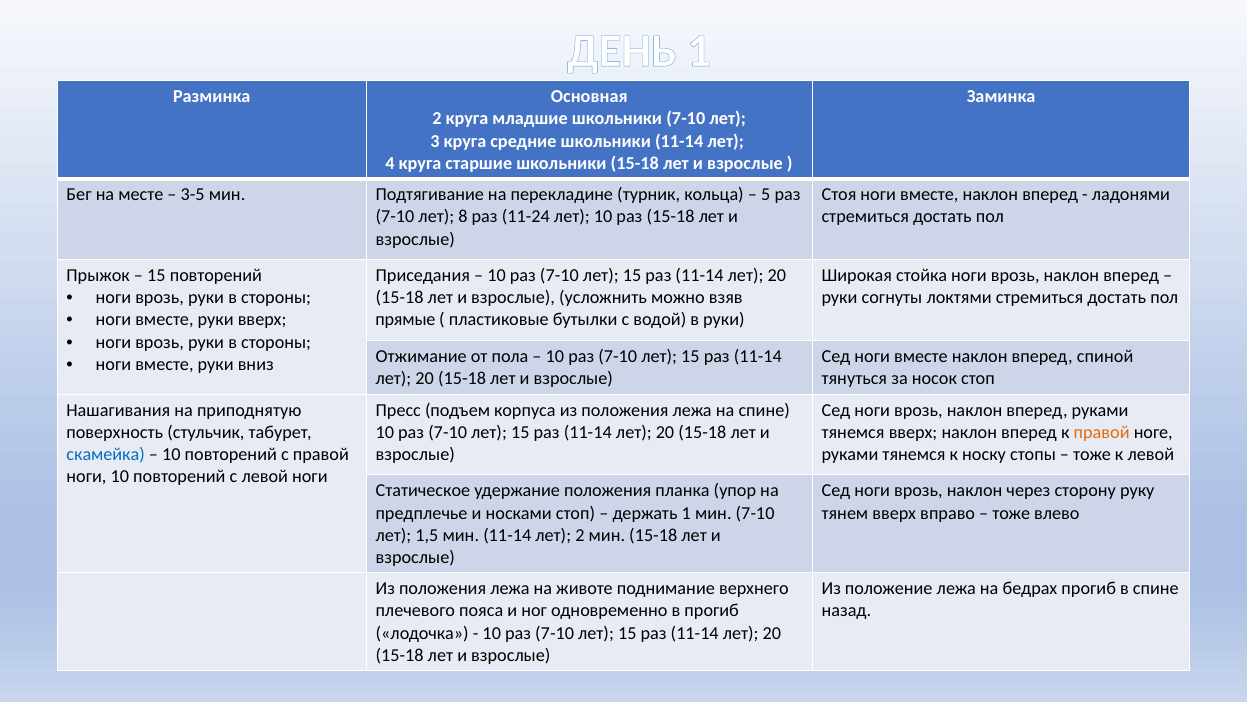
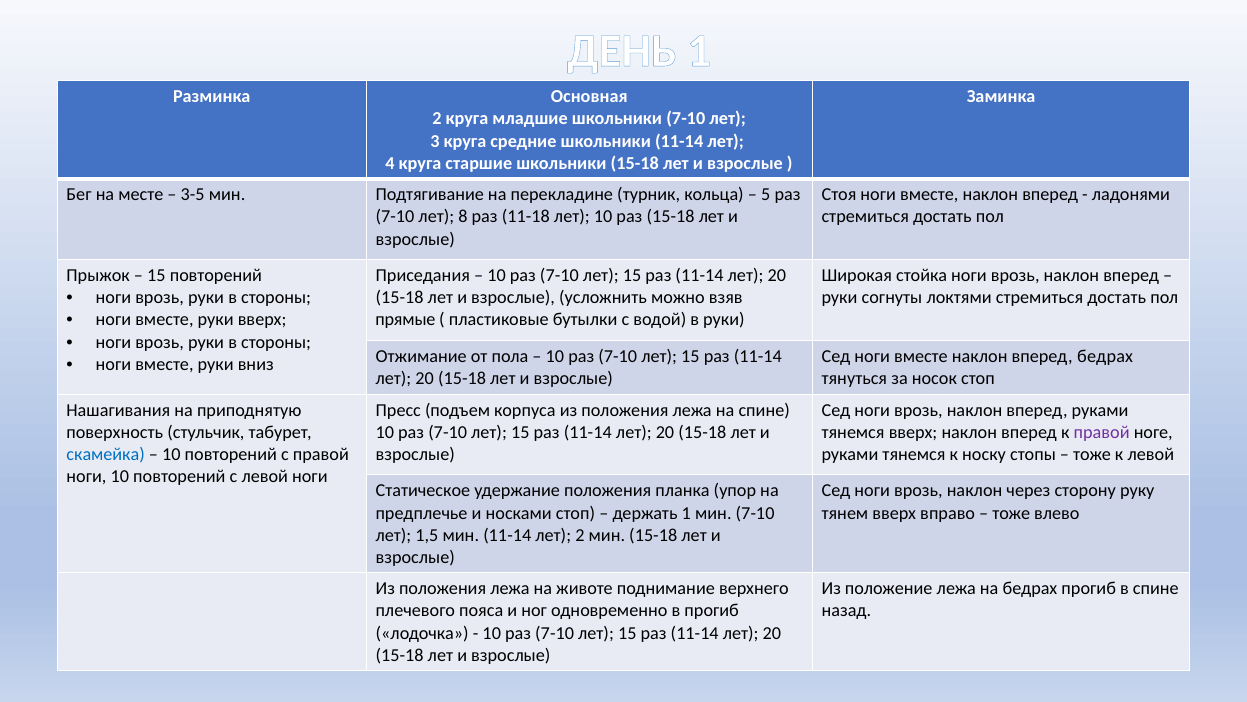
11-24: 11-24 -> 11-18 (526, 217)
вперед спиной: спиной -> бедрах (1105, 356)
правой colour: orange -> purple (1102, 432)
